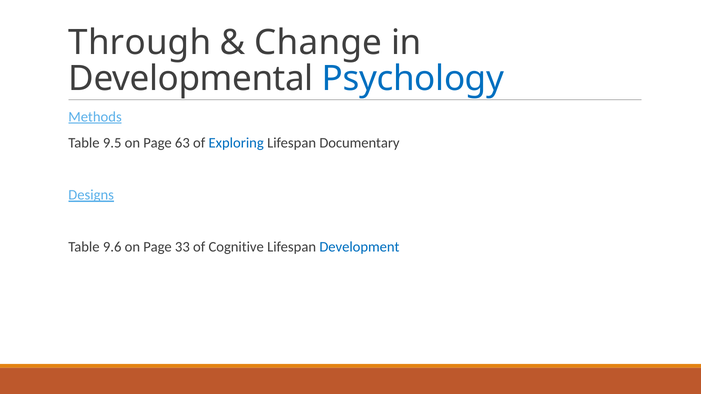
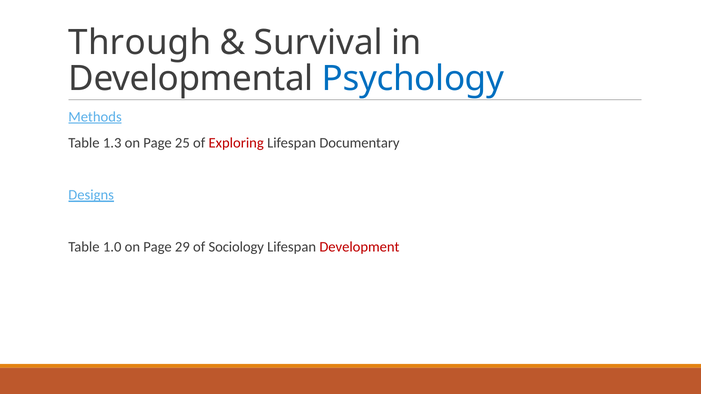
Change: Change -> Survival (318, 43)
9.5: 9.5 -> 1.3 (112, 143)
63: 63 -> 25 (182, 143)
Exploring colour: blue -> red (236, 143)
9.6: 9.6 -> 1.0 (112, 247)
33: 33 -> 29 (182, 247)
Cognitive: Cognitive -> Sociology (236, 247)
Development colour: blue -> red (359, 247)
